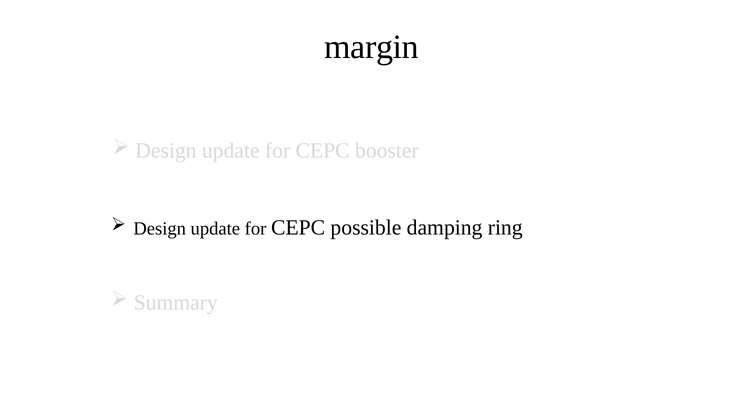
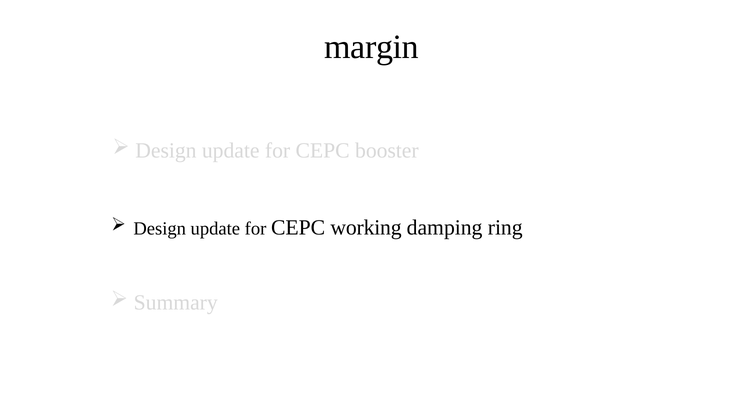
possible: possible -> working (366, 228)
